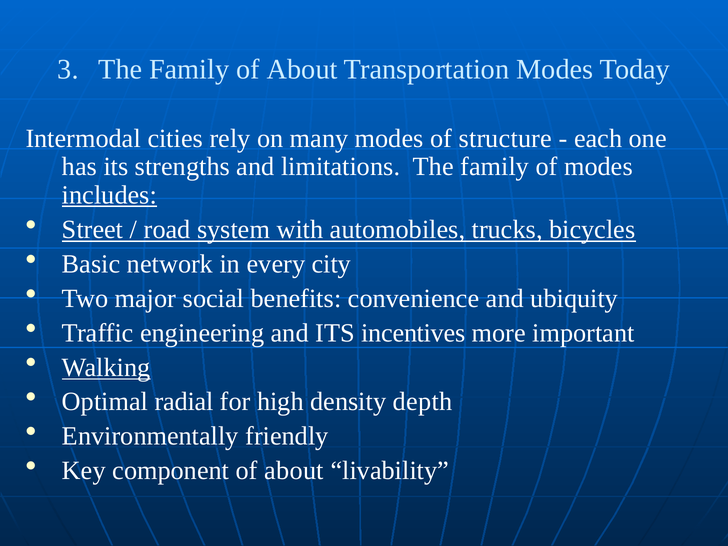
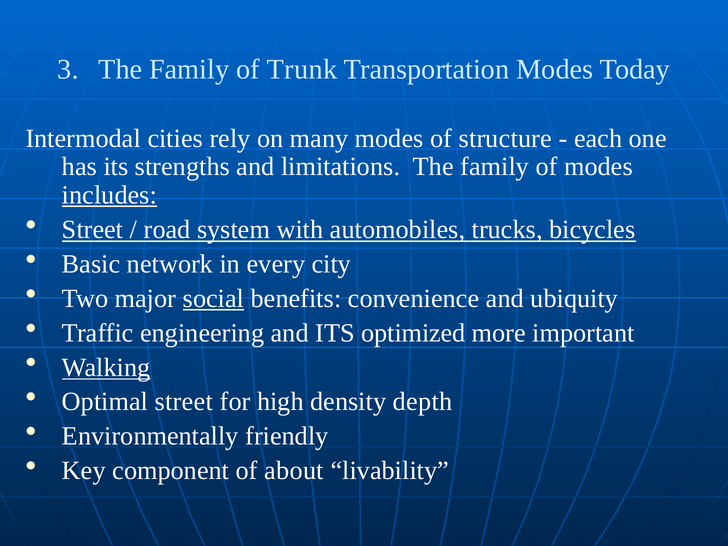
Family of About: About -> Trunk (302, 69)
social underline: none -> present (214, 298)
incentives: incentives -> optimized (413, 333)
Optimal radial: radial -> street (184, 402)
